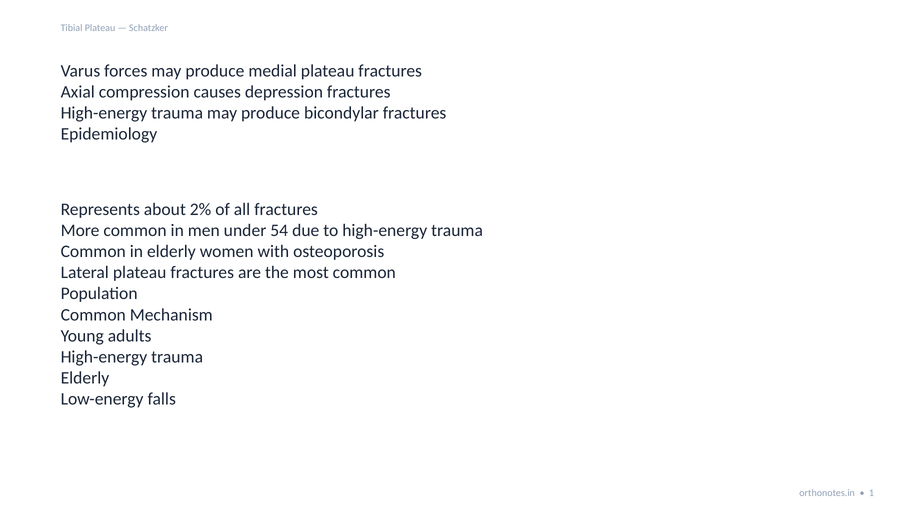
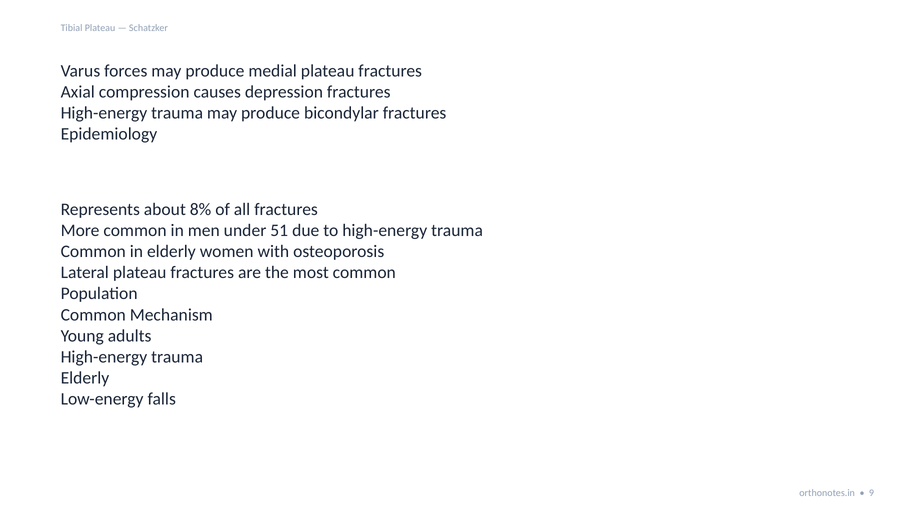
2%: 2% -> 8% (201, 209)
54: 54 -> 51 (279, 230)
1: 1 -> 9 (872, 492)
